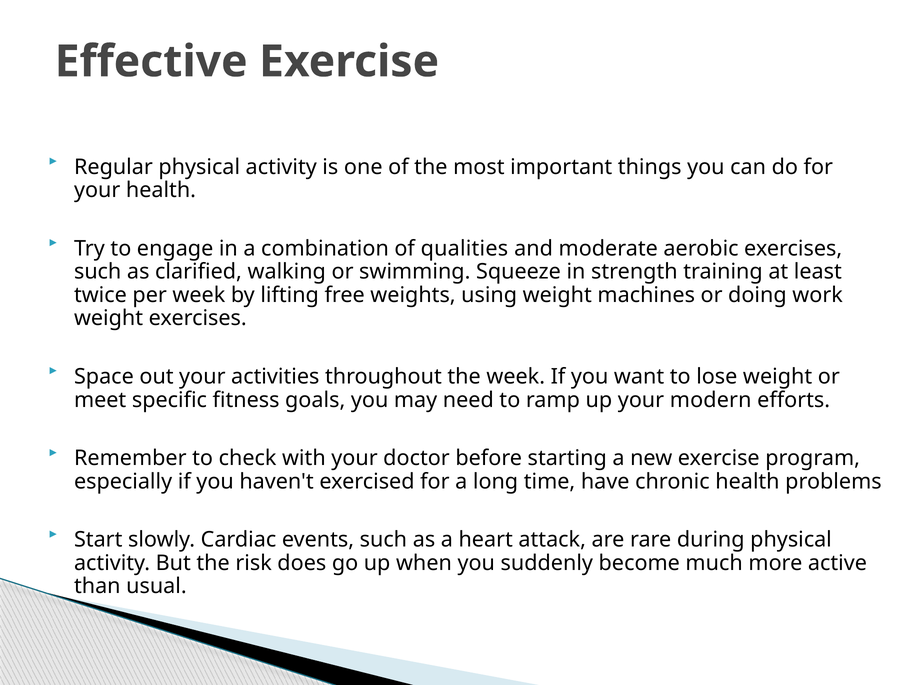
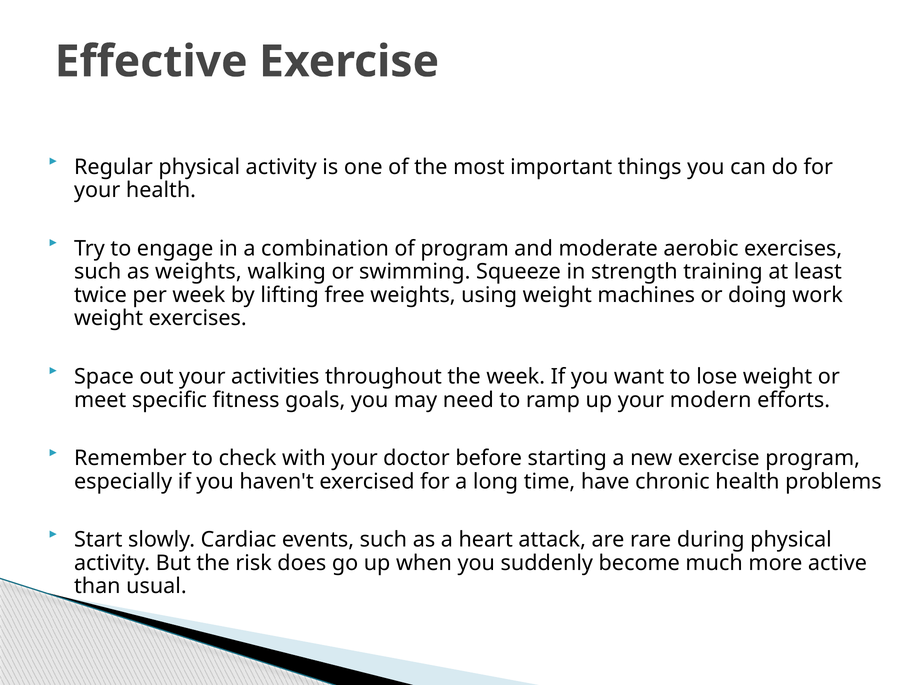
of qualities: qualities -> program (465, 248)
as clarified: clarified -> weights (198, 272)
